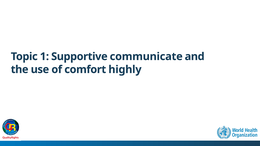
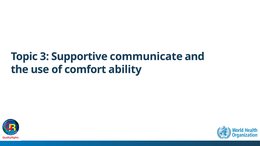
1: 1 -> 3 (44, 57)
highly: highly -> ability (125, 70)
